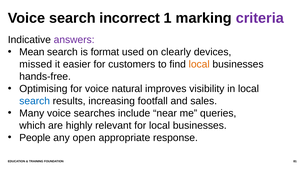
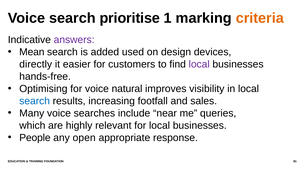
incorrect: incorrect -> prioritise (130, 18)
criteria colour: purple -> orange (260, 18)
format: format -> added (105, 52)
clearly: clearly -> design (176, 52)
missed: missed -> directly (36, 64)
local colour: orange -> purple (199, 64)
